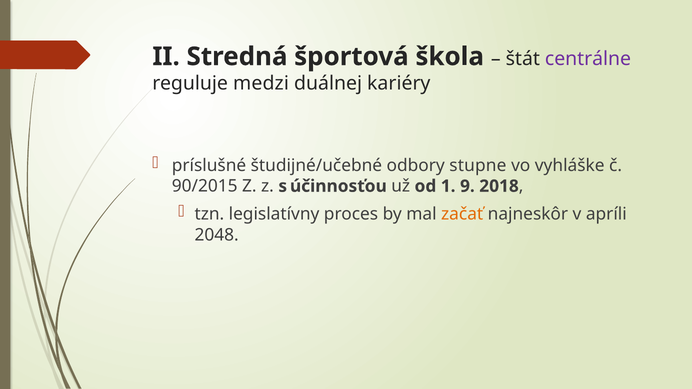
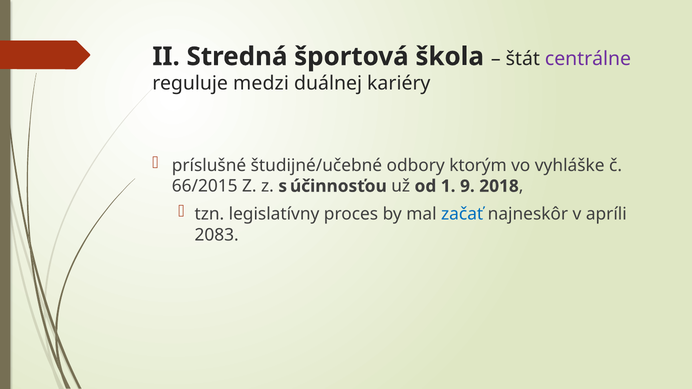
stupne: stupne -> ktorým (478, 165)
90/2015: 90/2015 -> 66/2015 (205, 186)
začať colour: orange -> blue (462, 214)
2048: 2048 -> 2083 (217, 235)
